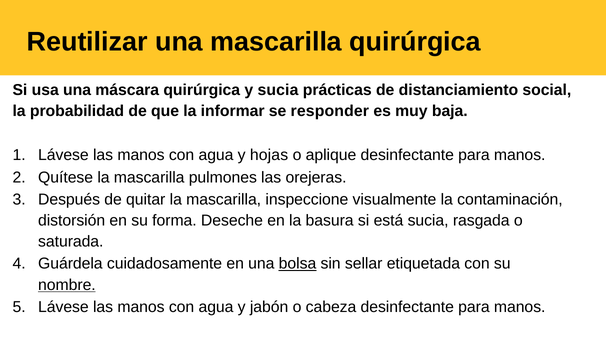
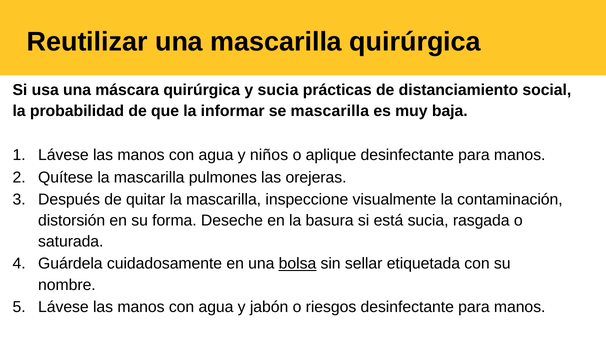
se responder: responder -> mascarilla (330, 111)
hojas: hojas -> niños (269, 155)
nombre underline: present -> none (67, 285)
cabeza: cabeza -> riesgos (331, 307)
